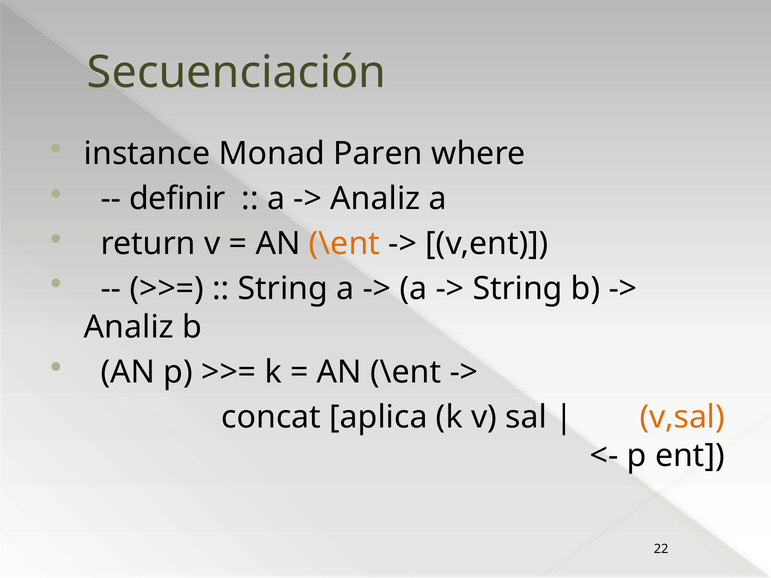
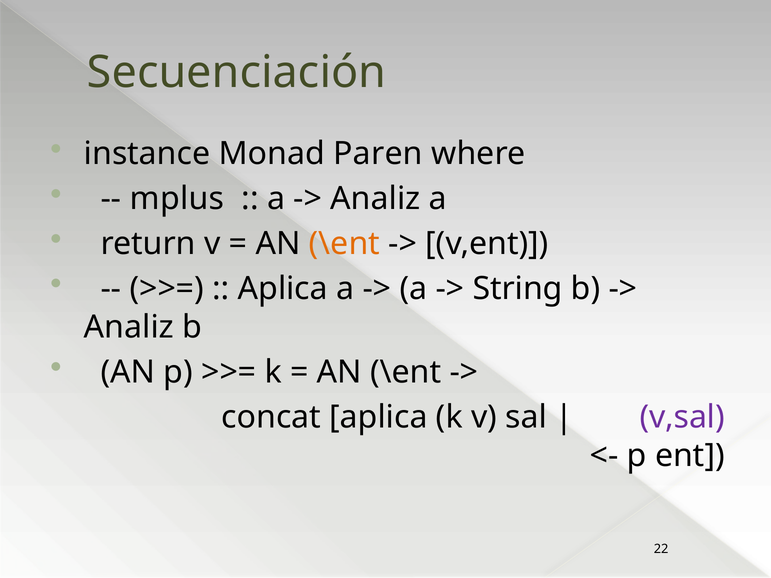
definir: definir -> mplus (177, 199)
String: String -> Aplica (283, 289)
v,sal colour: orange -> purple (682, 417)
